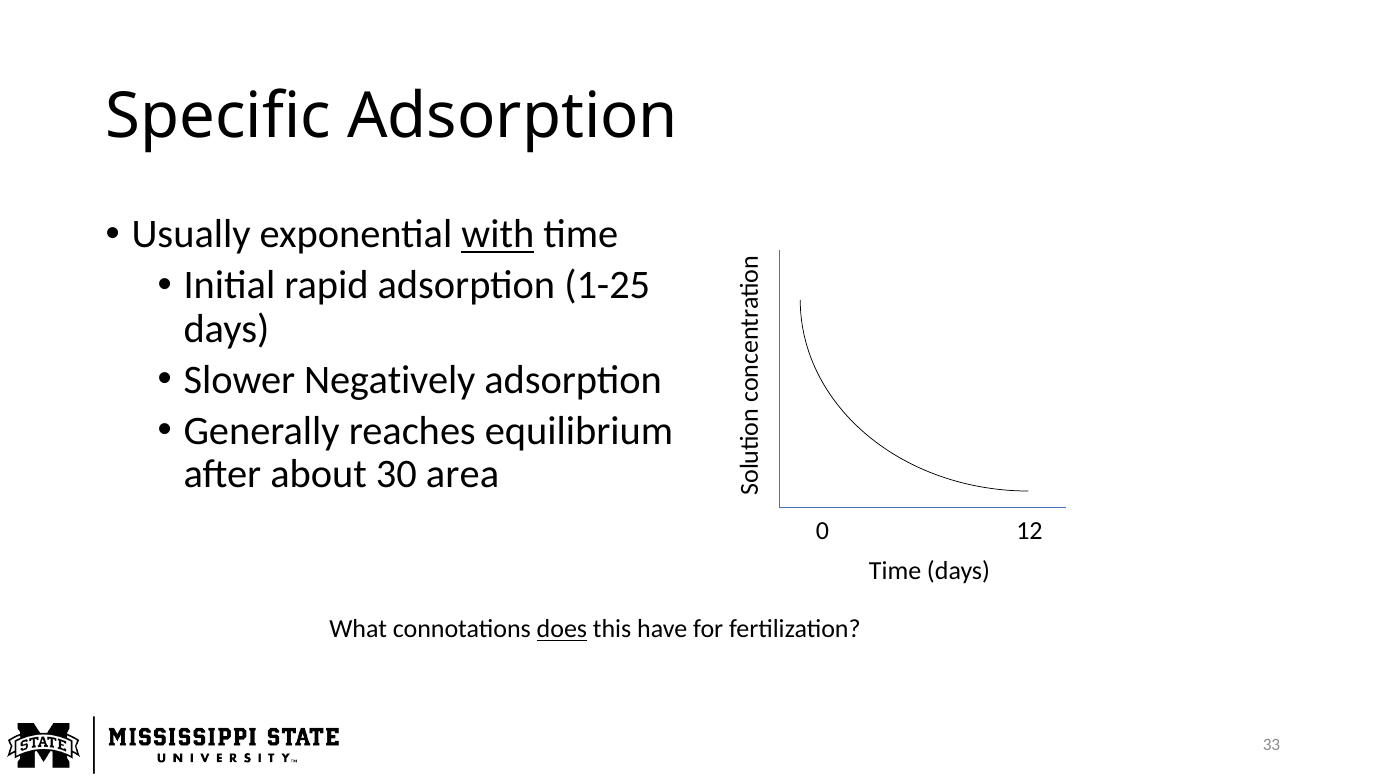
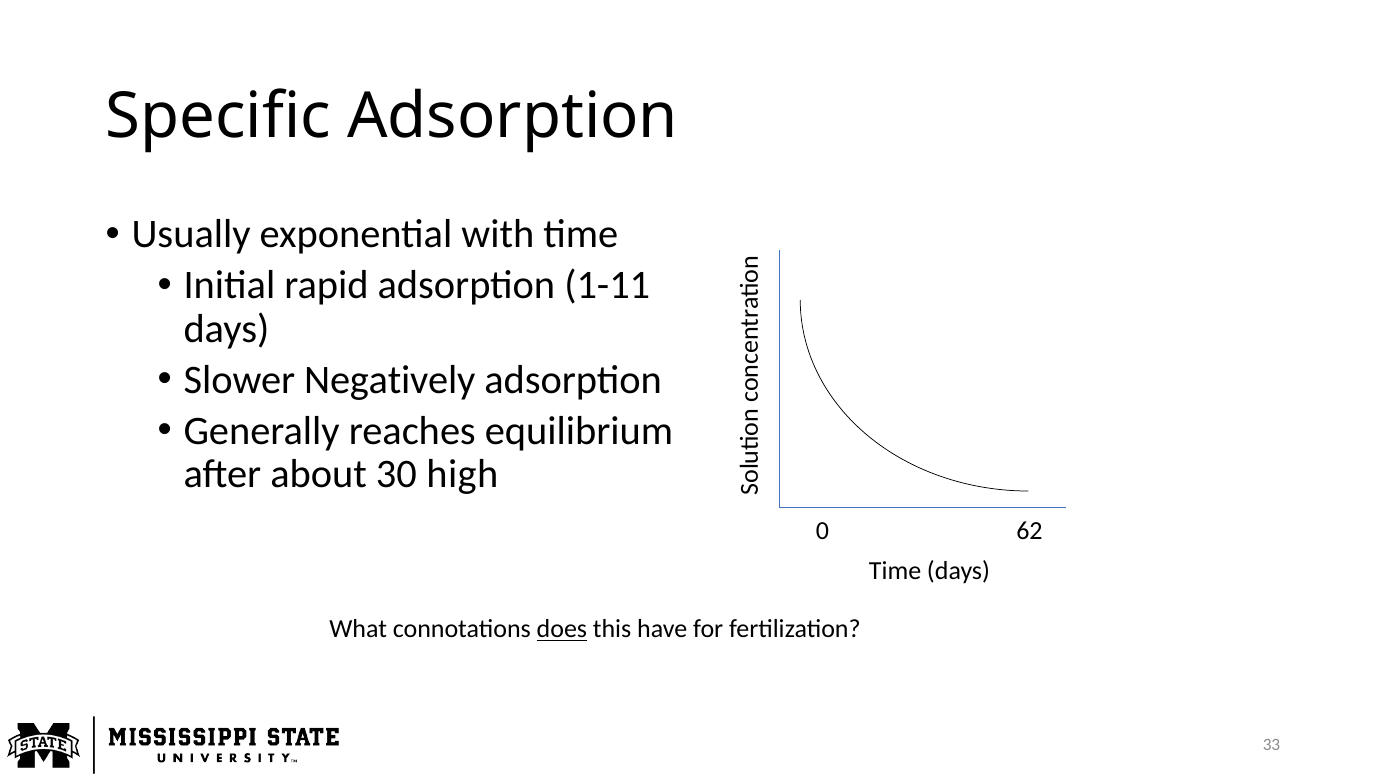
with underline: present -> none (498, 234)
1-25: 1-25 -> 1-11 (607, 285)
area: area -> high (462, 474)
12: 12 -> 62 (1029, 531)
